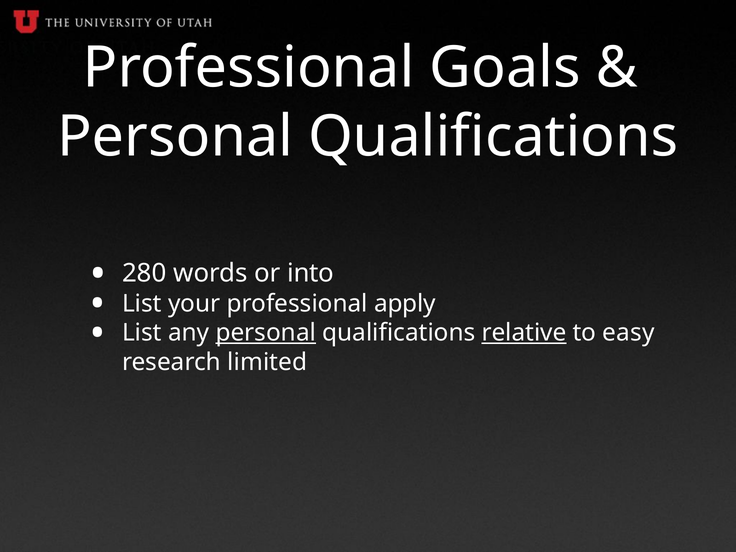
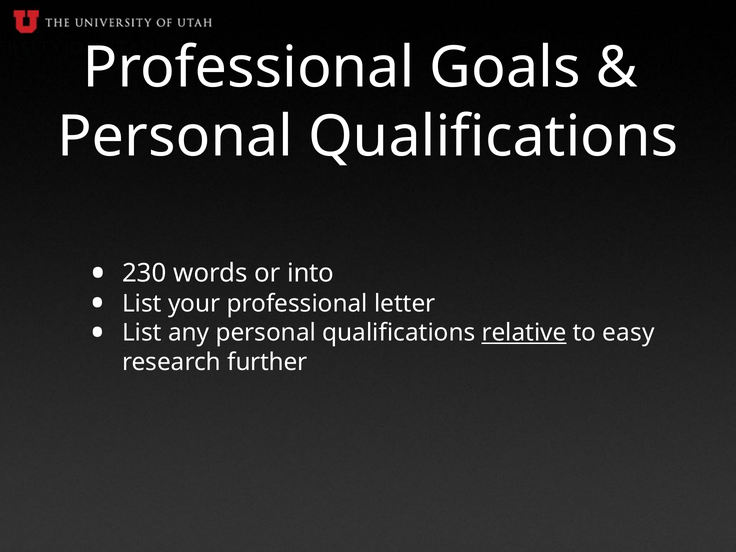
280: 280 -> 230 (144, 273)
apply: apply -> letter (405, 303)
personal underline: present -> none (266, 333)
limited: limited -> further (267, 362)
